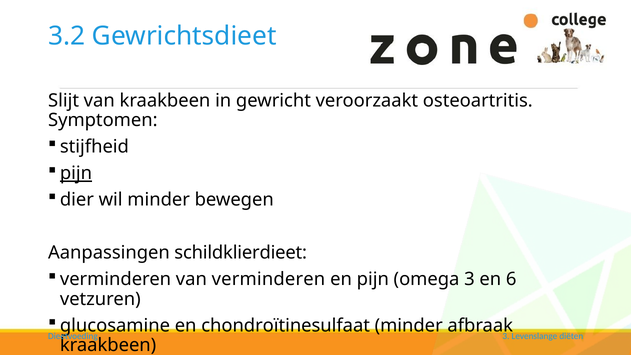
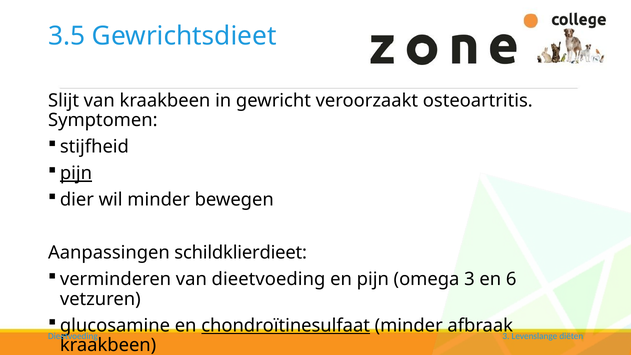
3.2: 3.2 -> 3.5 (67, 36)
van verminderen: verminderen -> dieetvoeding (269, 279)
chondroïtinesulfaat underline: none -> present (286, 325)
